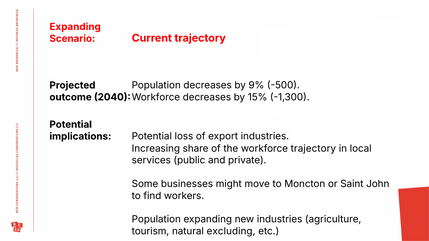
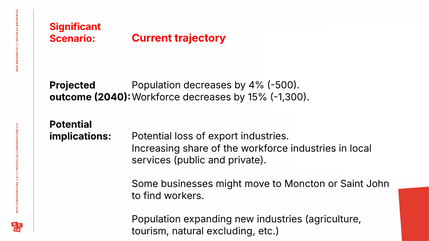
Expanding: Expanding -> Significant (75, 27)
9%: 9% -> 4% (256, 85)
workforce trajectory: trajectory -> industries (313, 149)
